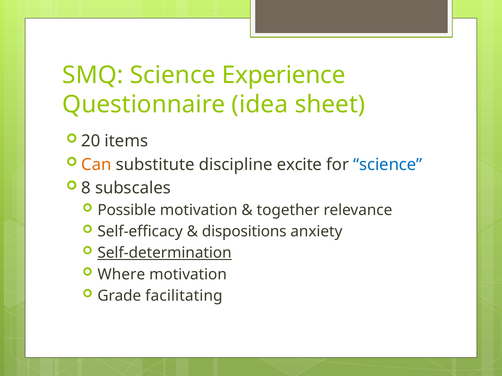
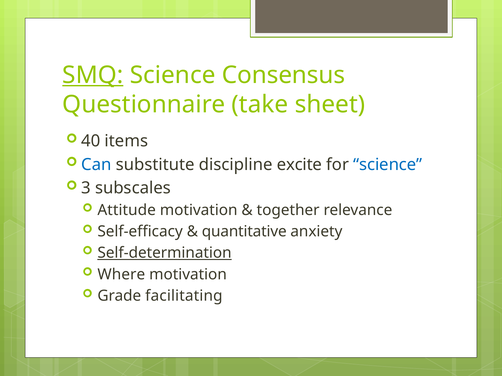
SMQ underline: none -> present (93, 75)
Experience: Experience -> Consensus (284, 75)
idea: idea -> take (260, 105)
20: 20 -> 40 (91, 141)
Can colour: orange -> blue (96, 165)
8: 8 -> 3 (86, 188)
Possible: Possible -> Attitude (127, 210)
dispositions: dispositions -> quantitative (244, 232)
